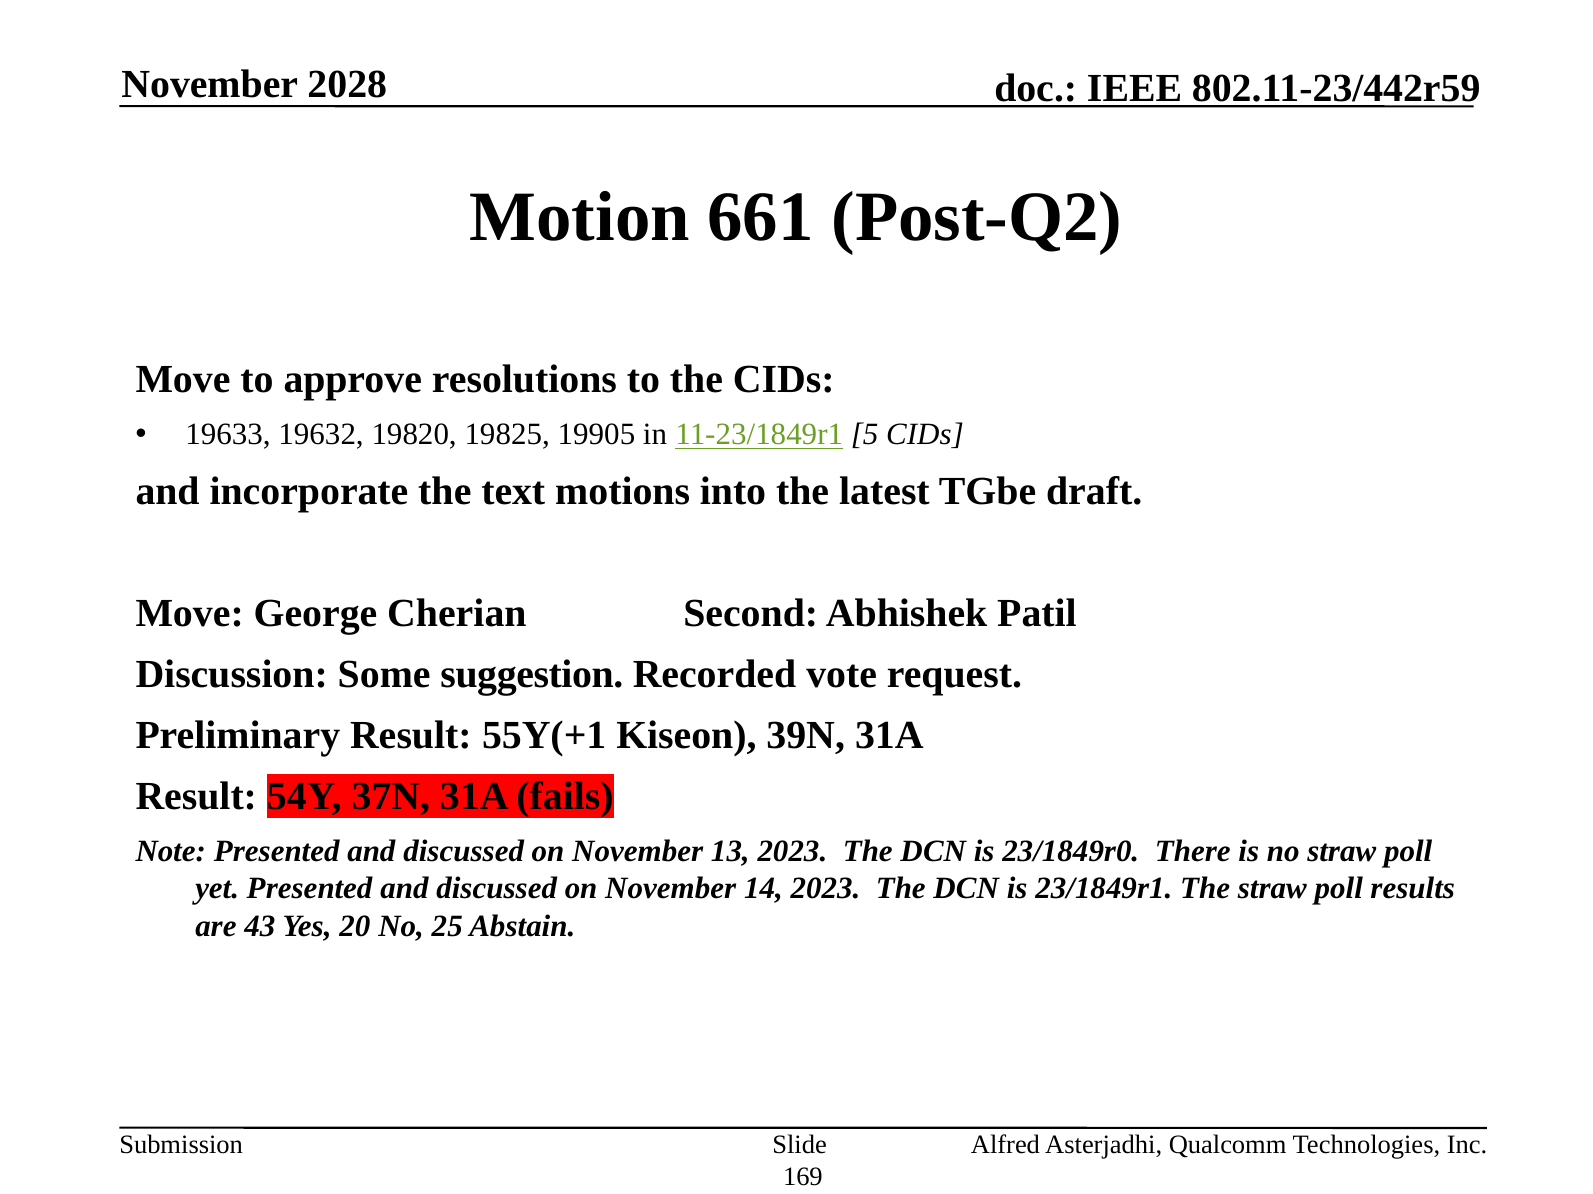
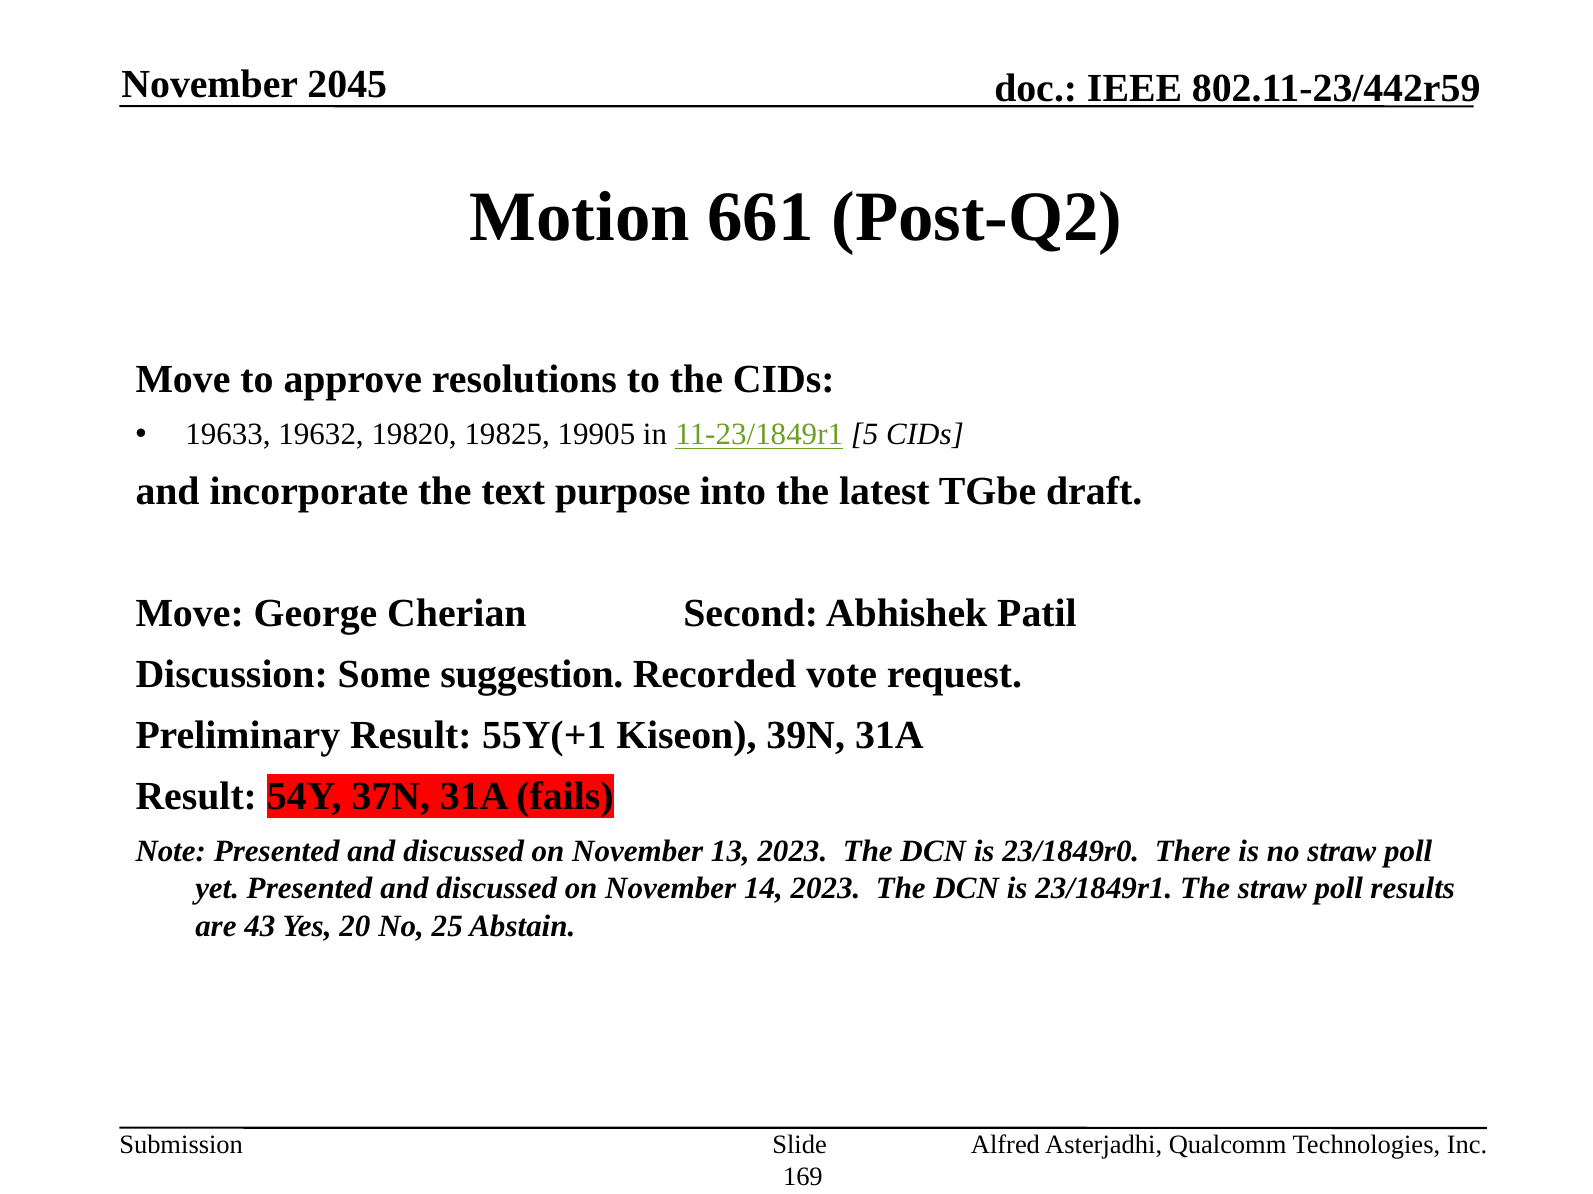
2028: 2028 -> 2045 (347, 84)
motions: motions -> purpose (623, 491)
